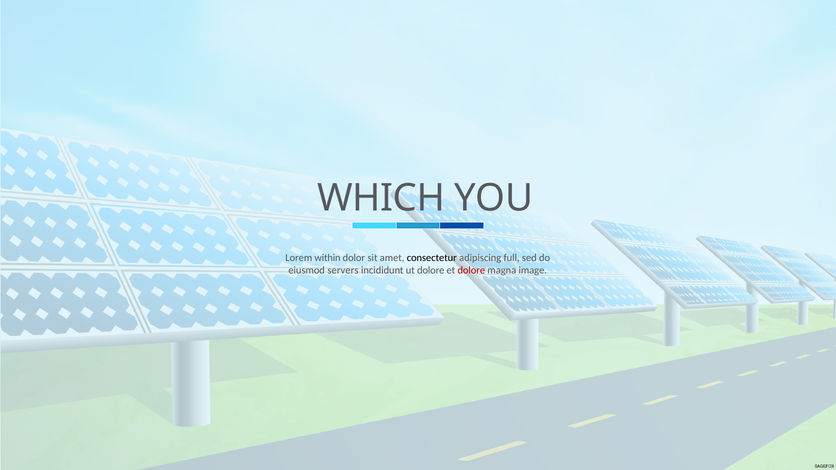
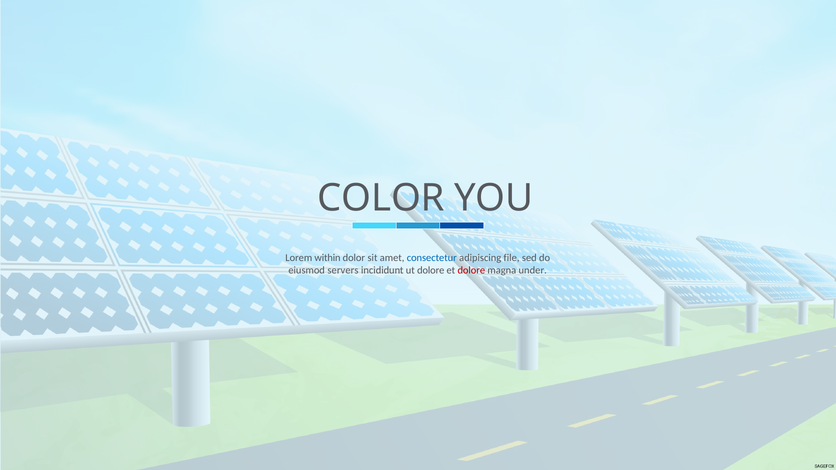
WHICH: WHICH -> COLOR (381, 198)
consectetur colour: black -> blue (432, 258)
full: full -> file (512, 258)
image: image -> under (533, 271)
